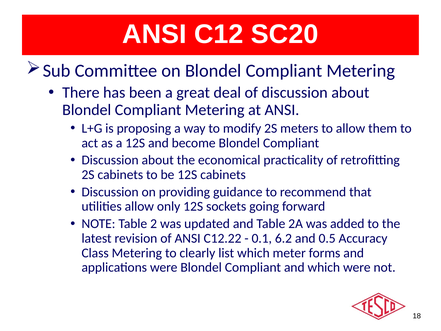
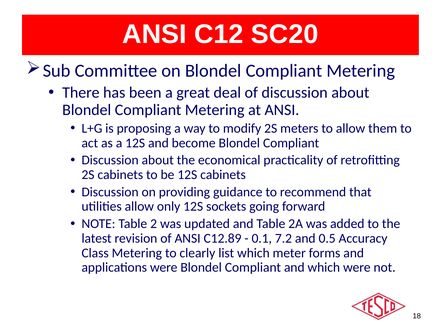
C12.22: C12.22 -> C12.89 (223, 238)
6.2: 6.2 -> 7.2 (283, 238)
